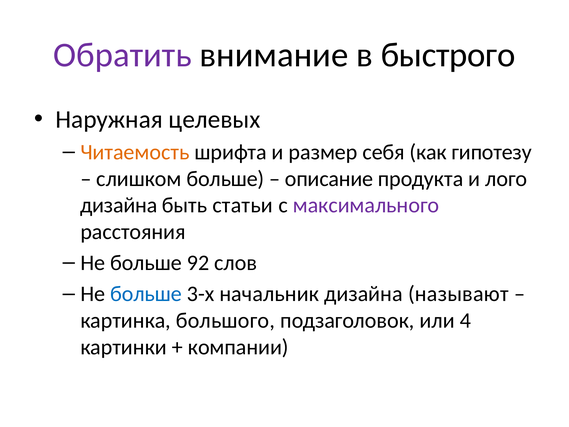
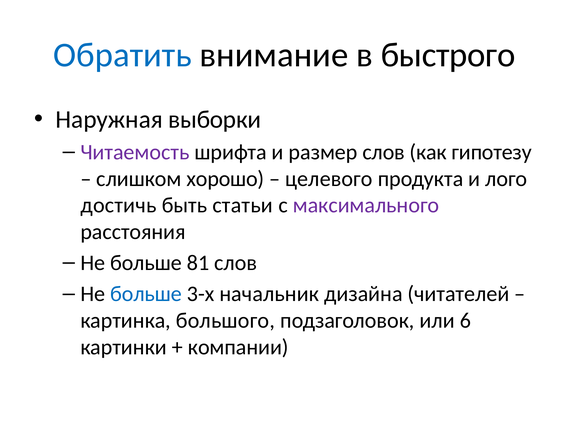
Обратить colour: purple -> blue (122, 55)
целевых: целевых -> выборки (215, 119)
Читаемость colour: orange -> purple (135, 152)
размер себя: себя -> слов (384, 152)
слишком больше: больше -> хорошо (225, 179)
описание: описание -> целевого (329, 179)
дизайна: дизайна -> достичь (118, 205)
92: 92 -> 81 (198, 263)
называют: называют -> читателей (458, 294)
4: 4 -> 6 (465, 320)
